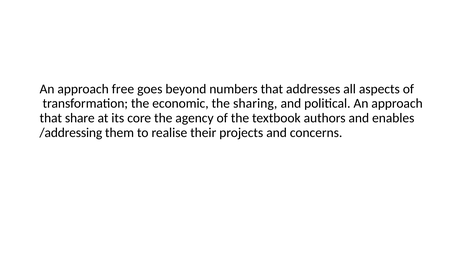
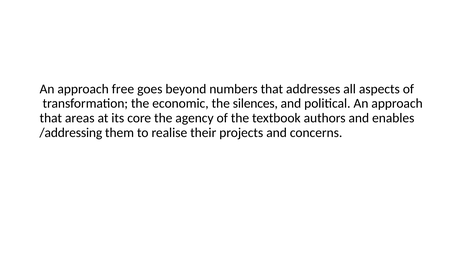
sharing: sharing -> silences (255, 103)
share: share -> areas (80, 118)
